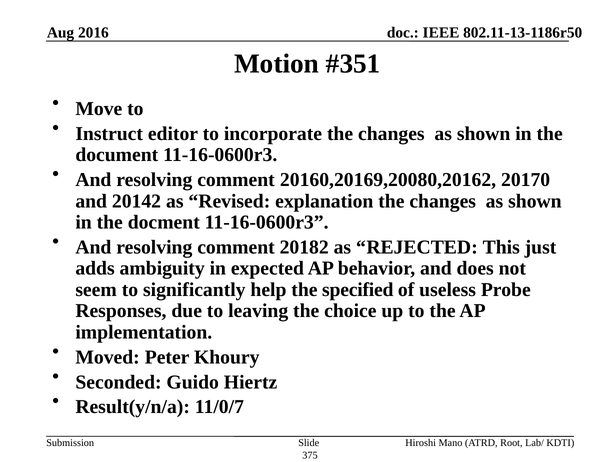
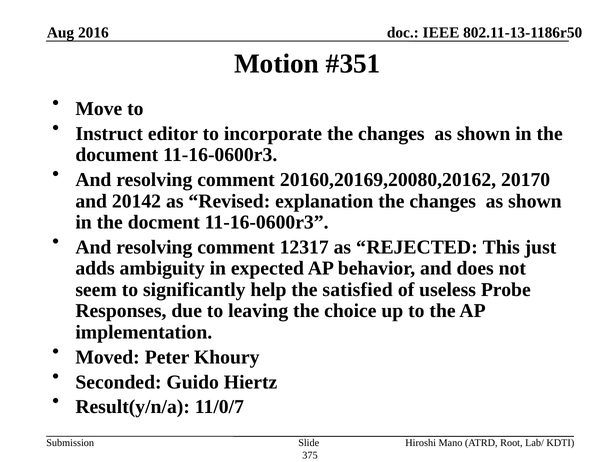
20182: 20182 -> 12317 (304, 247)
specified: specified -> satisfied (358, 289)
